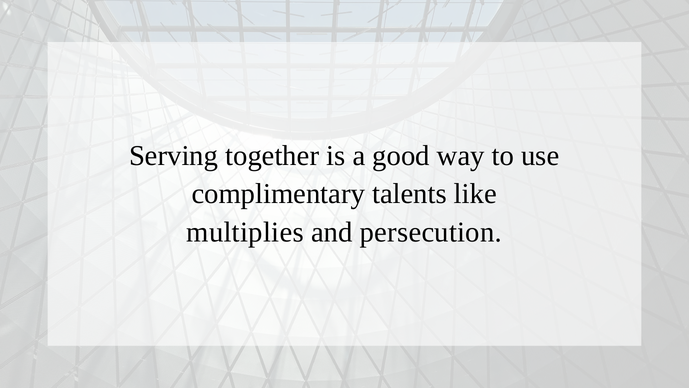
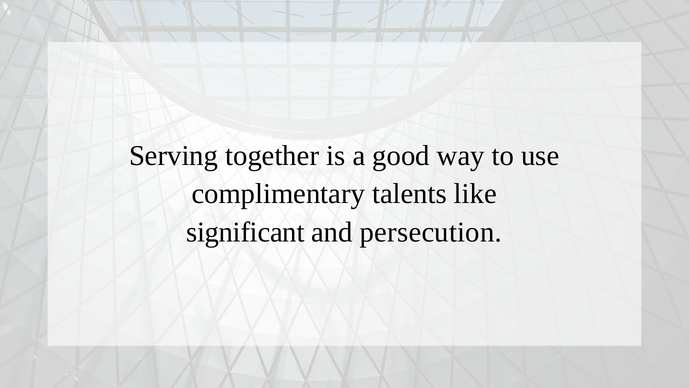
multiplies: multiplies -> significant (245, 232)
